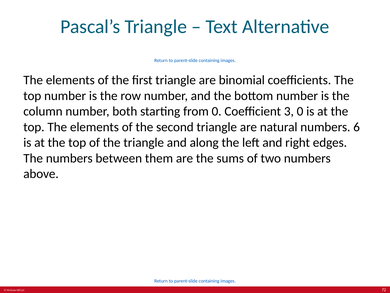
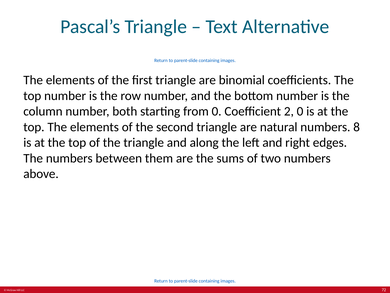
3: 3 -> 2 (289, 111)
6: 6 -> 8 (357, 127)
